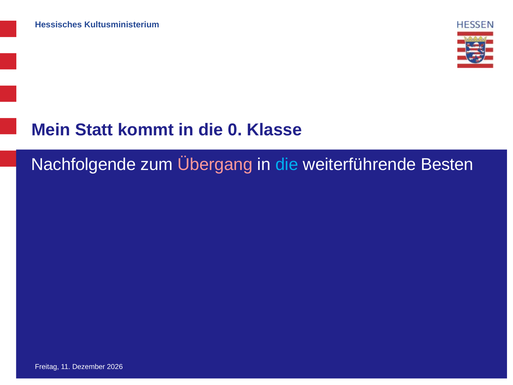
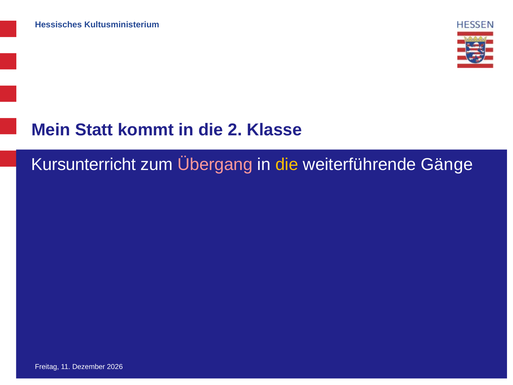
0: 0 -> 2 (235, 130)
Nachfolgende: Nachfolgende -> Kursunterricht (84, 164)
die colour: light blue -> yellow (287, 164)
Besten: Besten -> Gänge (447, 164)
